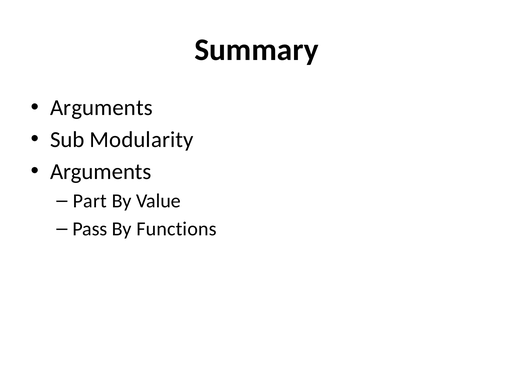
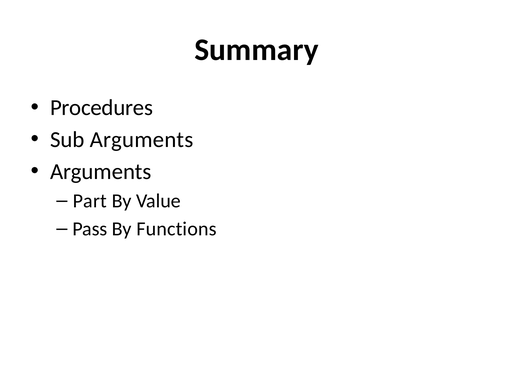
Arguments: Arguments -> Procedures (101, 108)
Sub Modularity: Modularity -> Arguments (142, 140)
